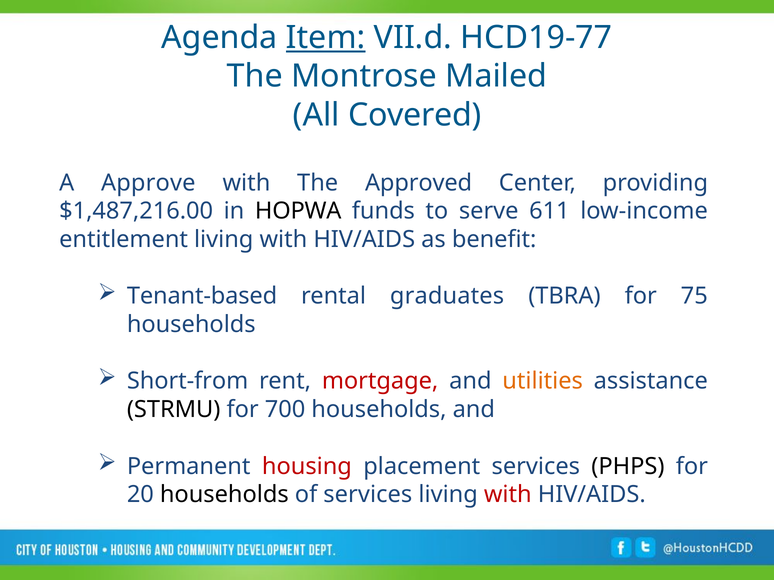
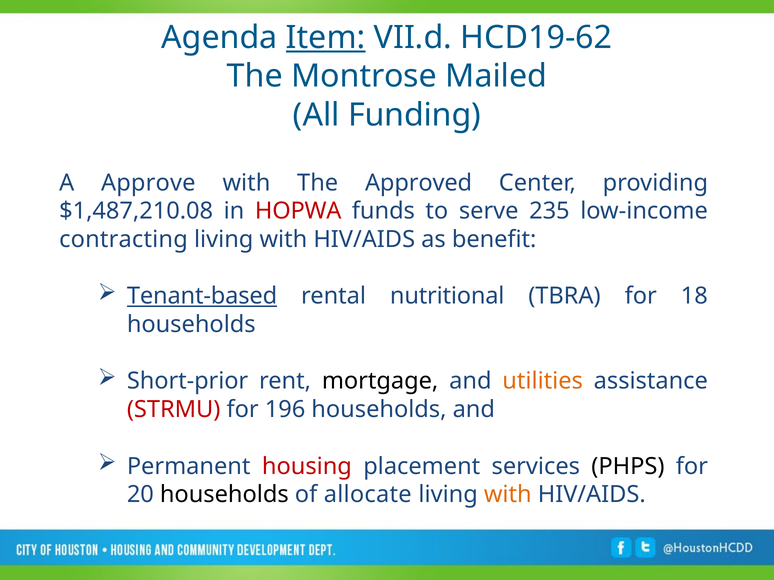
HCD19-77: HCD19-77 -> HCD19-62 (536, 38)
Covered: Covered -> Funding (415, 115)
$1,487,216.00: $1,487,216.00 -> $1,487,210.08 (136, 211)
HOPWA colour: black -> red (298, 211)
611: 611 -> 235 (549, 211)
entitlement: entitlement -> contracting (123, 240)
Tenant-based underline: none -> present (202, 296)
graduates: graduates -> nutritional (447, 296)
75: 75 -> 18 (694, 296)
Short-from: Short-from -> Short-prior (188, 382)
mortgage colour: red -> black (380, 382)
STRMU colour: black -> red (174, 410)
700: 700 -> 196 (285, 410)
of services: services -> allocate (368, 495)
with colour: red -> orange (508, 495)
